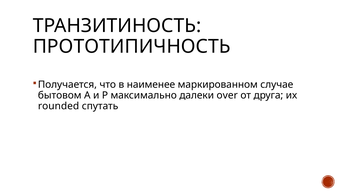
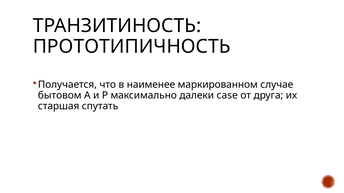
over: over -> case (227, 96)
rounded: rounded -> старшая (59, 106)
